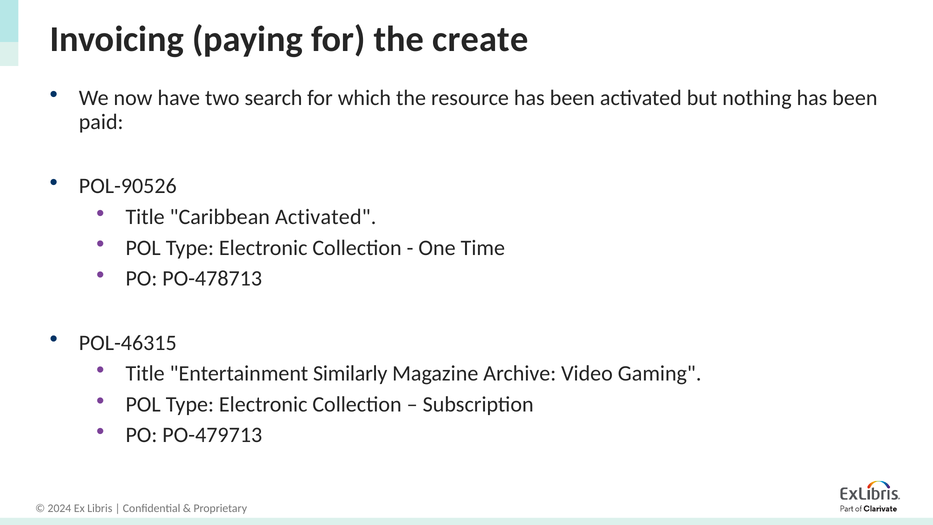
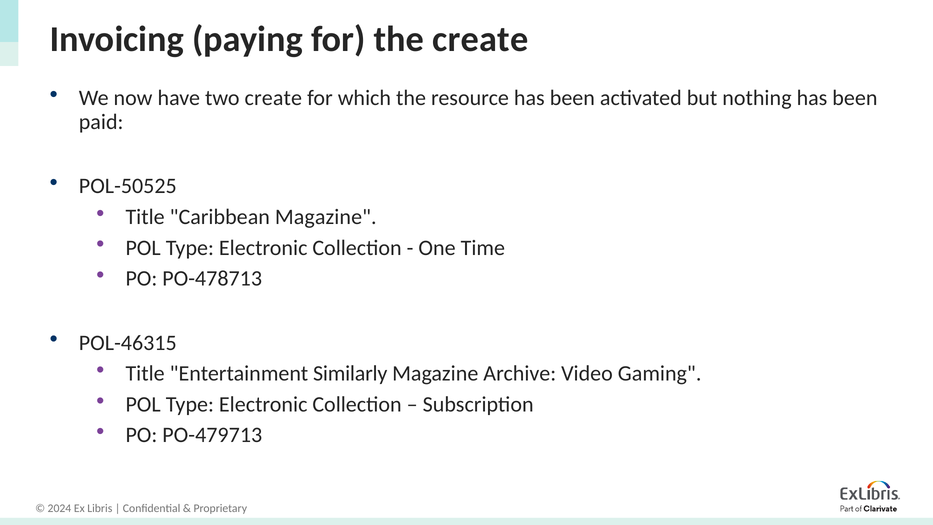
two search: search -> create (273, 98)
POL-90526: POL-90526 -> POL-50525 (128, 186)
Caribbean Activated: Activated -> Magazine (326, 217)
